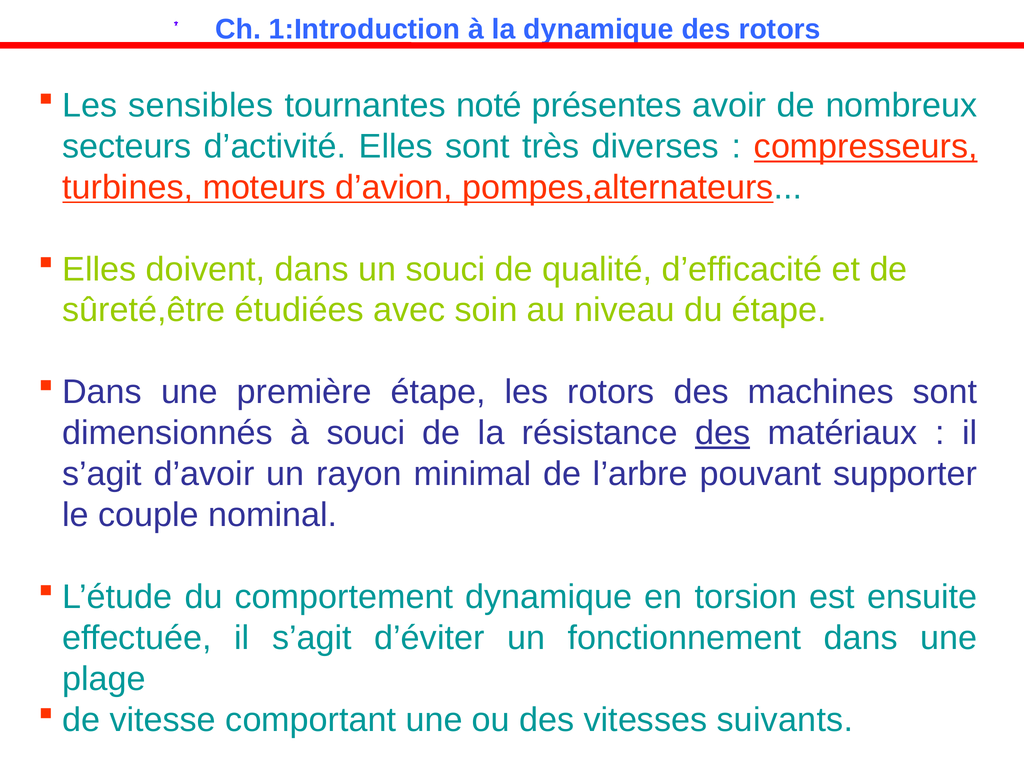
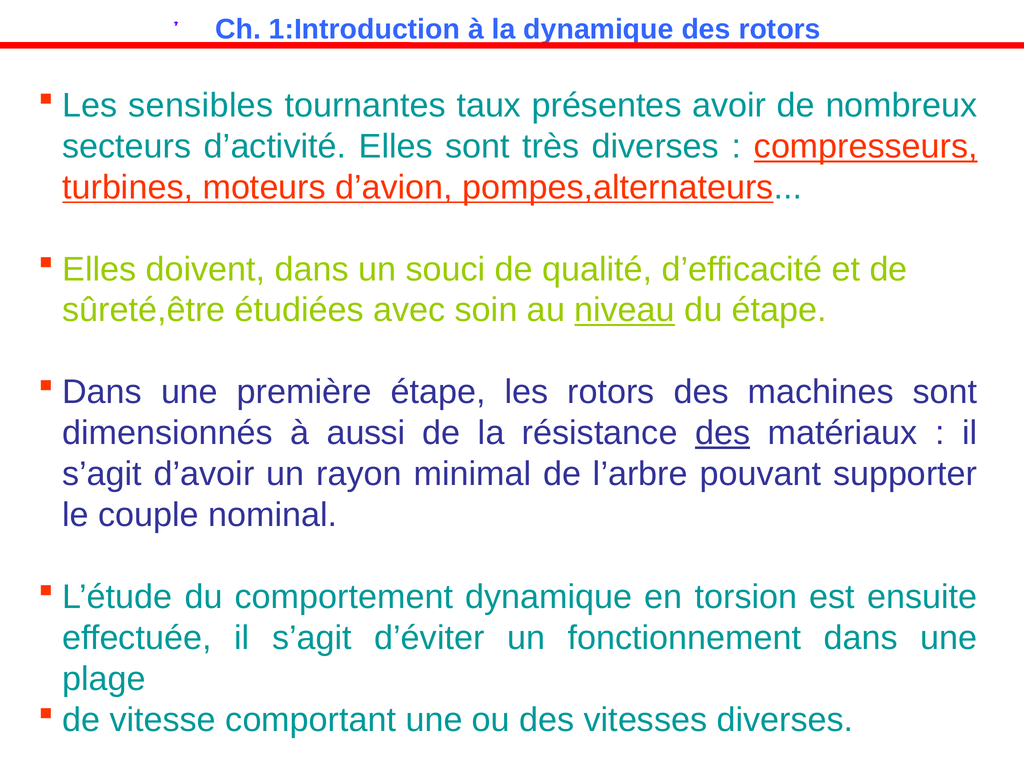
noté: noté -> taux (489, 105)
niveau underline: none -> present (625, 310)
à souci: souci -> aussi (366, 433)
vitesses suivants: suivants -> diverses (785, 720)
